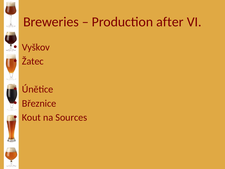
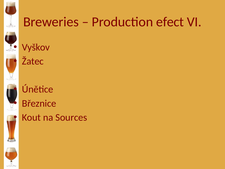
after: after -> efect (170, 22)
